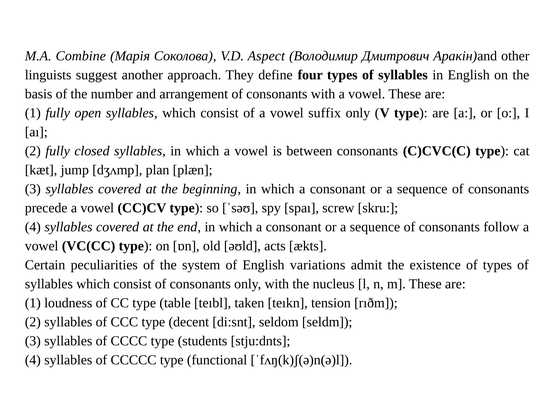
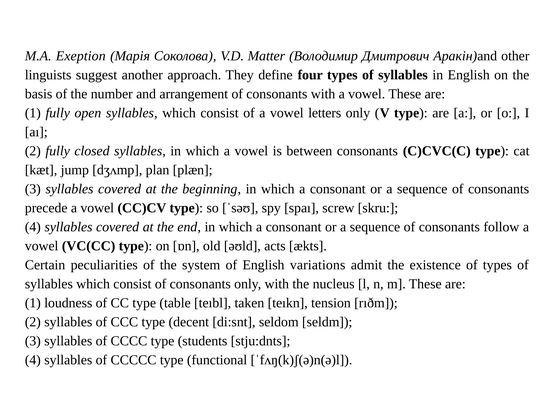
Combine: Combine -> Exeption (81, 56)
Aspect: Aspect -> Matter (266, 56)
suffix: suffix -> letters (325, 113)
